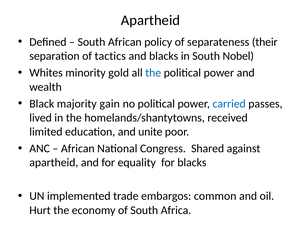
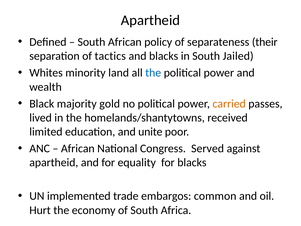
Nobel: Nobel -> Jailed (238, 56)
gold: gold -> land (119, 73)
gain: gain -> gold (110, 104)
carried colour: blue -> orange (229, 104)
Shared: Shared -> Served (208, 148)
